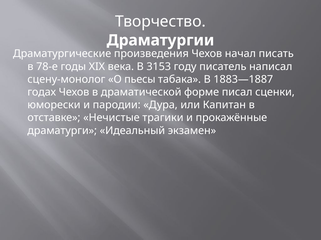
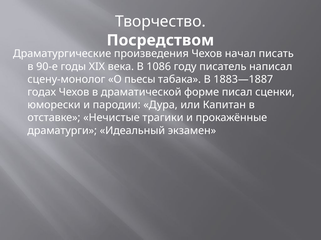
Драматургии: Драматургии -> Посредством (160, 40)
78-е: 78-е -> 90-е (47, 67)
3153: 3153 -> 1086 (159, 67)
